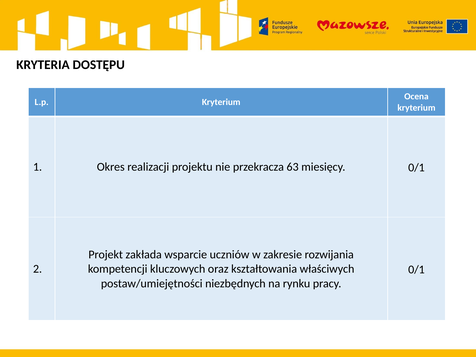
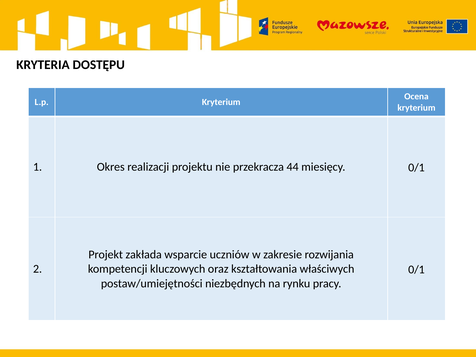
63: 63 -> 44 (293, 167)
